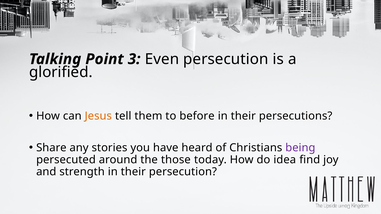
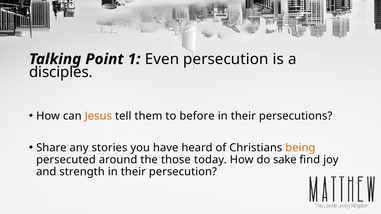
3: 3 -> 1 (134, 59)
glorified: glorified -> disciples (61, 72)
being colour: purple -> orange (300, 148)
idea: idea -> sake (285, 160)
